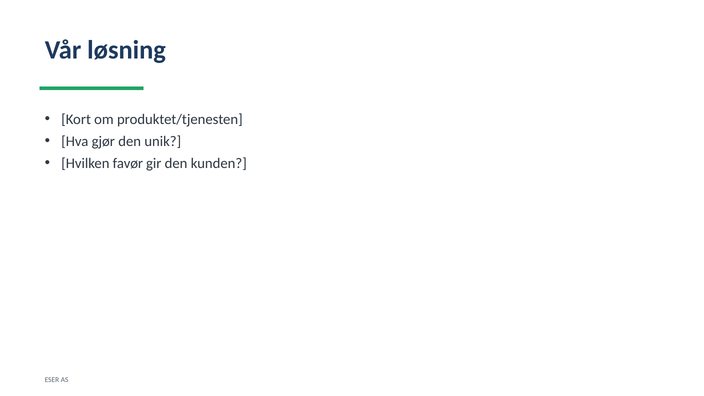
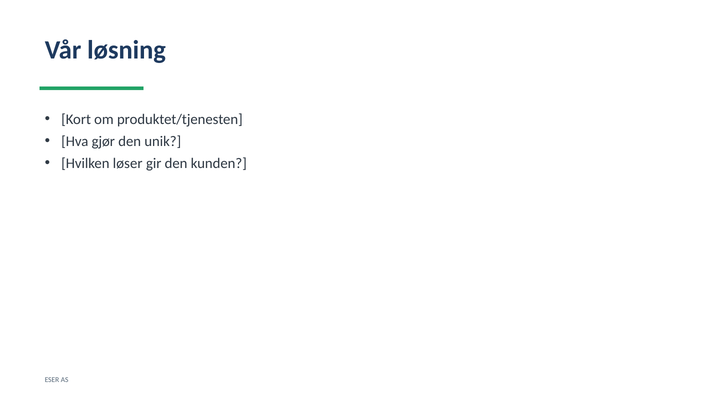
favør: favør -> løser (128, 163)
